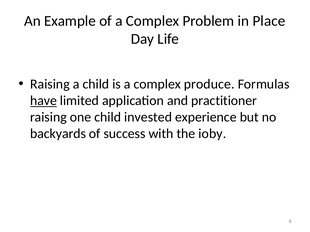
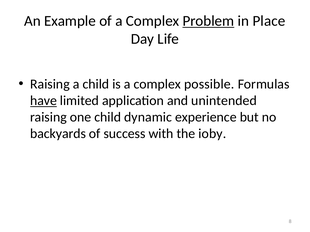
Problem underline: none -> present (208, 21)
produce: produce -> possible (209, 84)
practitioner: practitioner -> unintended (224, 101)
invested: invested -> dynamic (148, 117)
